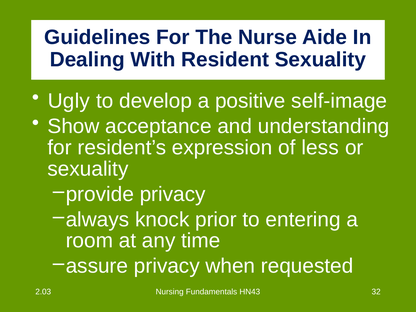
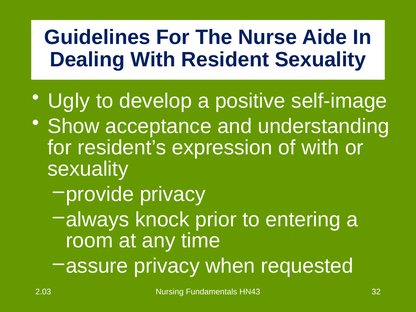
of less: less -> with (320, 148)
